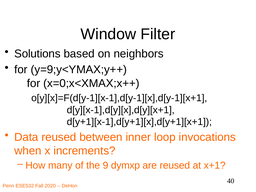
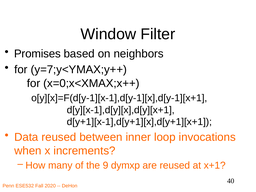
Solutions: Solutions -> Promises (37, 54)
y=9;y<YMAX;y++: y=9;y<YMAX;y++ -> y=7;y<YMAX;y++ (79, 70)
